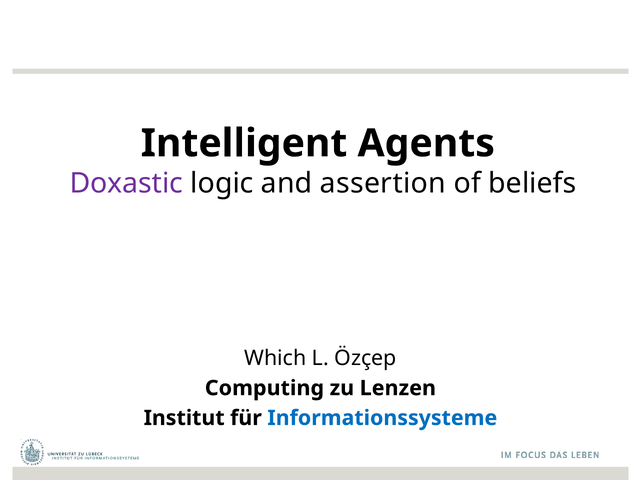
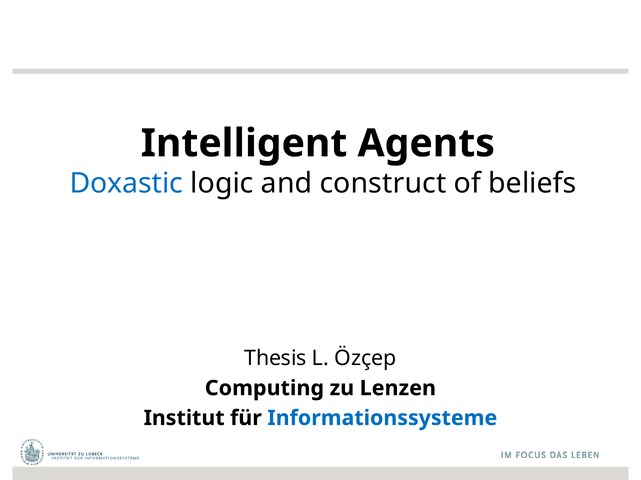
Doxastic colour: purple -> blue (126, 183)
assertion: assertion -> construct (383, 183)
Which: Which -> Thesis (276, 359)
